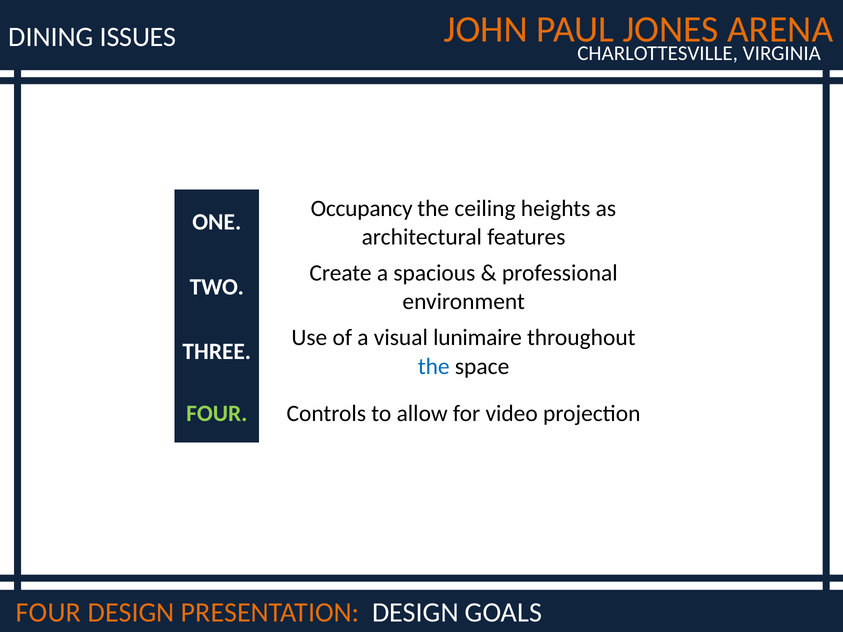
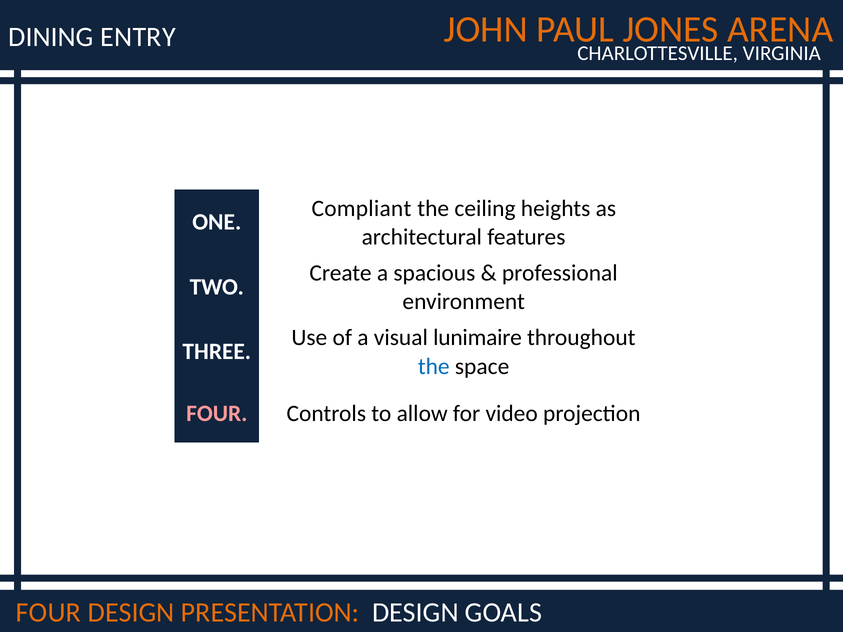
ISSUES: ISSUES -> ENTRY (138, 37)
Occupancy: Occupancy -> Compliant (361, 208)
FOUR colour: light green -> pink (217, 414)
